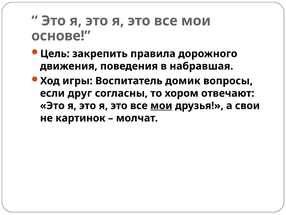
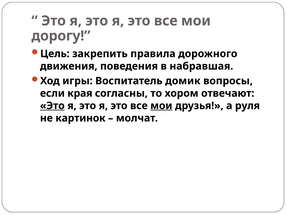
основе: основе -> дорогу (61, 36)
друг: друг -> края (80, 93)
Это underline: none -> present (52, 105)
свои: свои -> руля (247, 105)
